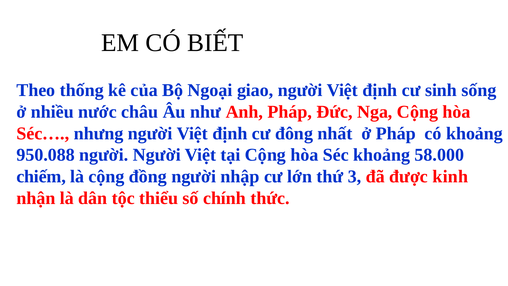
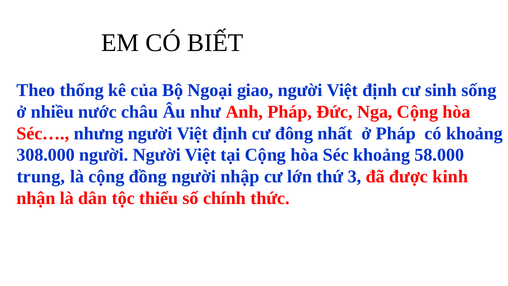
950.088: 950.088 -> 308.000 (46, 155)
chiếm: chiếm -> trung (41, 176)
